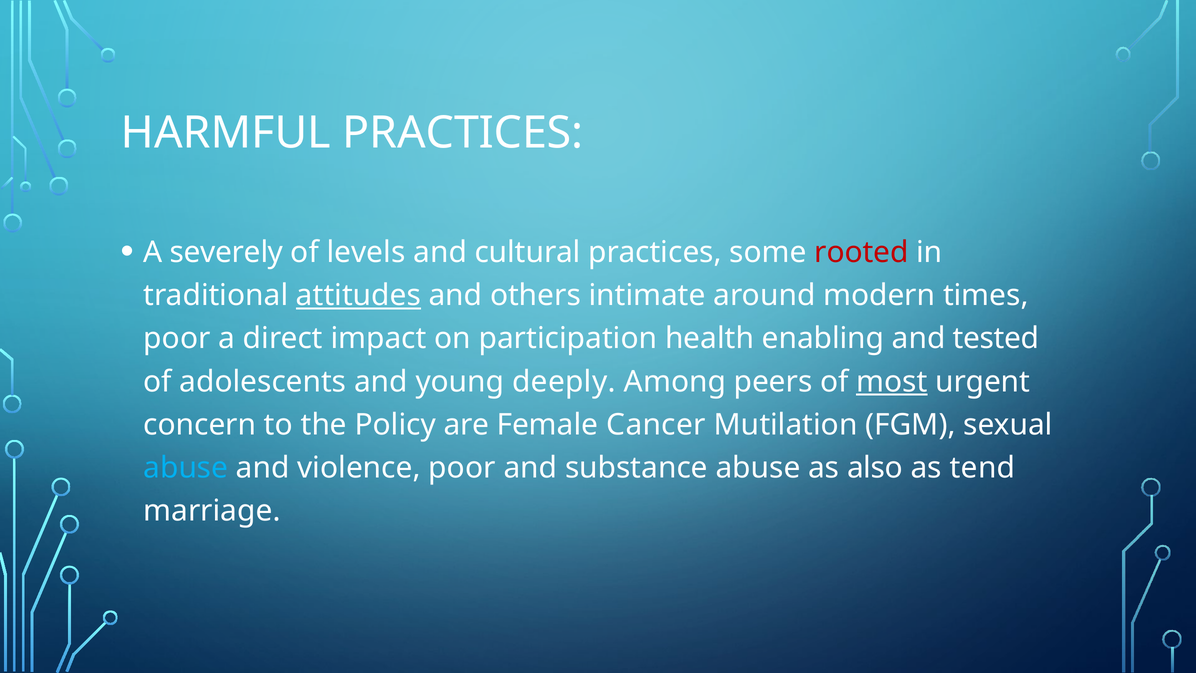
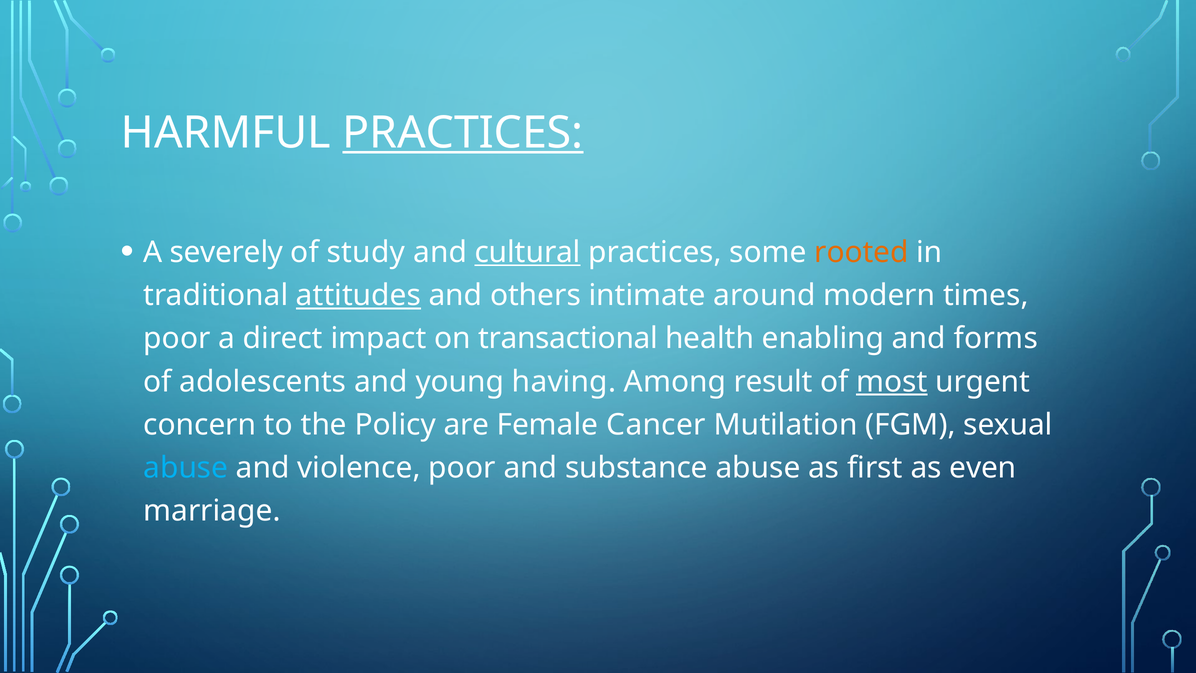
PRACTICES underline: none -> present (463, 133)
levels: levels -> study (366, 252)
cultural underline: none -> present (528, 252)
rooted colour: red -> orange (861, 252)
participation: participation -> transactional (568, 338)
tested: tested -> forms (996, 338)
deeply: deeply -> having (564, 382)
peers: peers -> result (773, 382)
also: also -> first (875, 468)
tend: tend -> even (983, 468)
